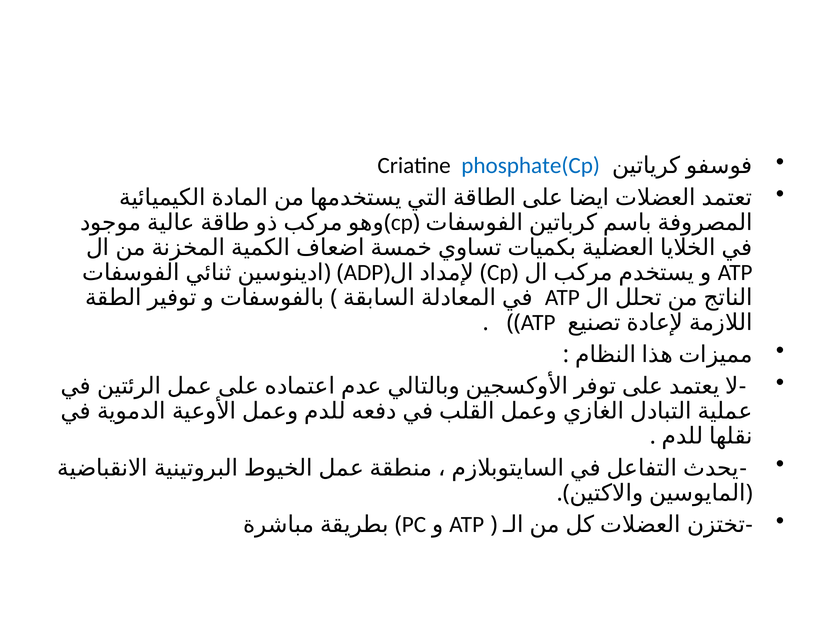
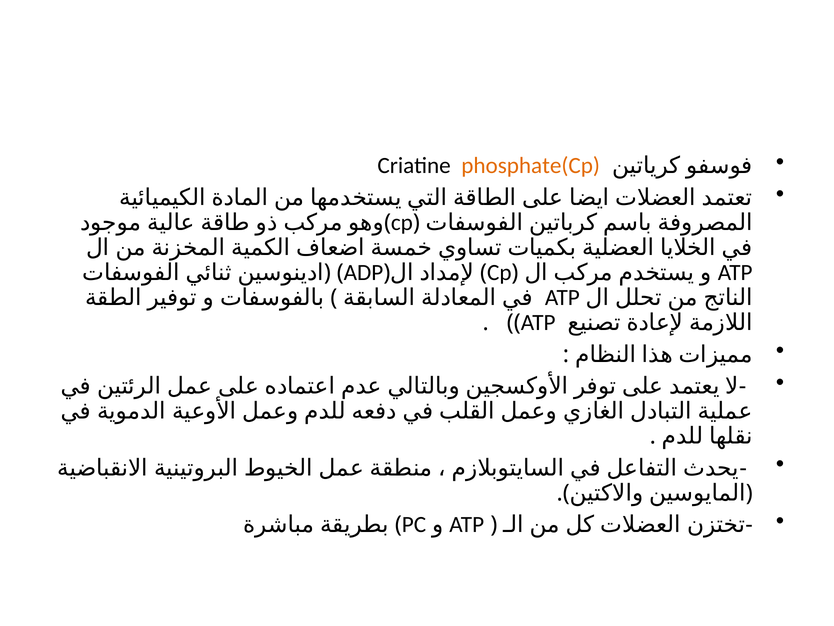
phosphate(Cp colour: blue -> orange (531, 166)
